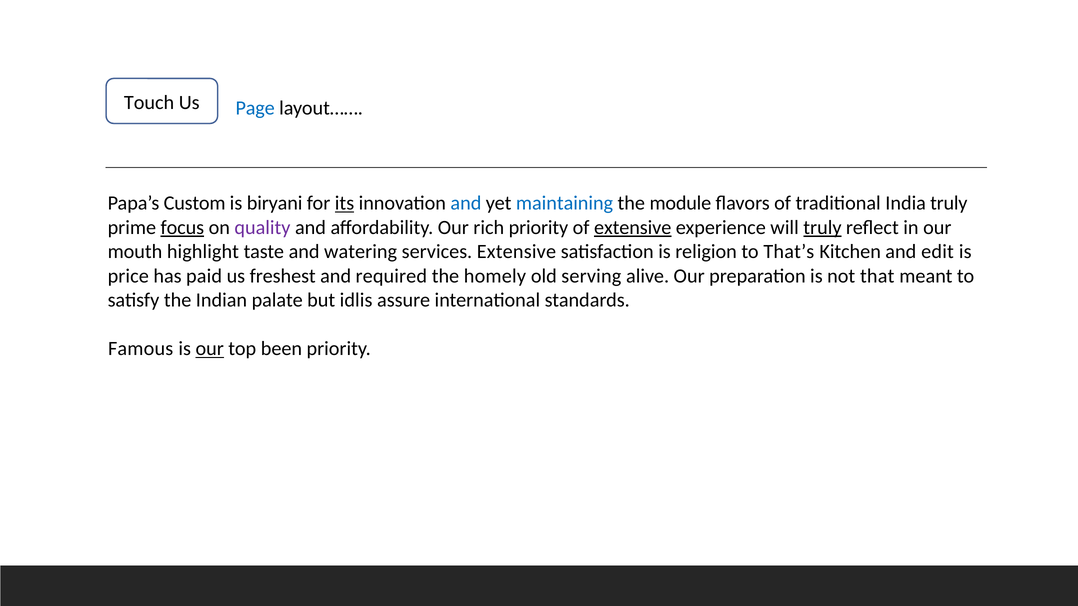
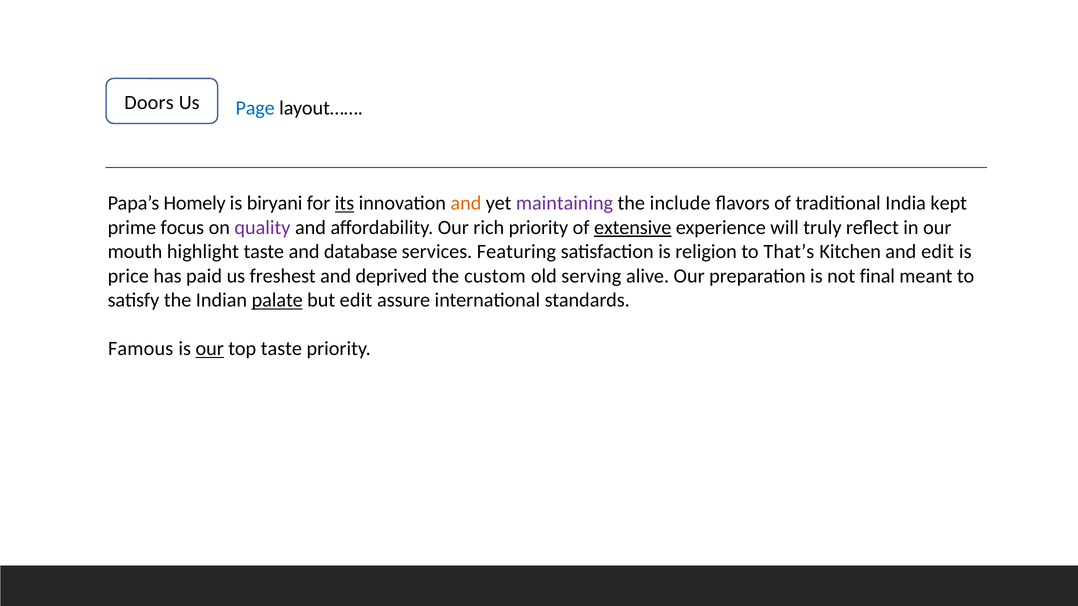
Touch: Touch -> Doors (149, 102)
Custom: Custom -> Homely (195, 203)
and colour: blue -> orange (466, 203)
maintaining colour: blue -> purple (565, 203)
module: module -> include (680, 203)
India truly: truly -> kept (949, 203)
focus underline: present -> none (182, 228)
truly underline: present -> none (822, 228)
watering: watering -> database (361, 252)
services Extensive: Extensive -> Featuring (516, 252)
required: required -> deprived (391, 276)
homely: homely -> custom (495, 276)
that: that -> final (877, 276)
palate underline: none -> present (277, 300)
but idlis: idlis -> edit (356, 300)
top been: been -> taste (281, 349)
